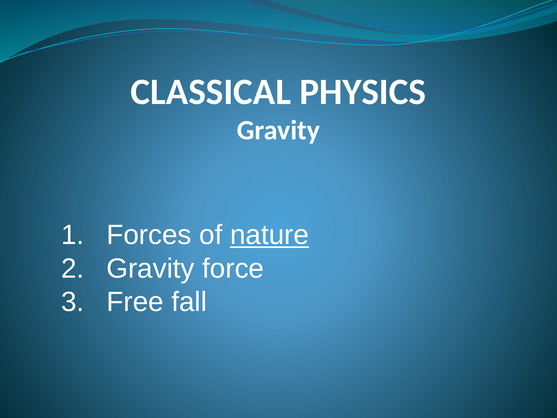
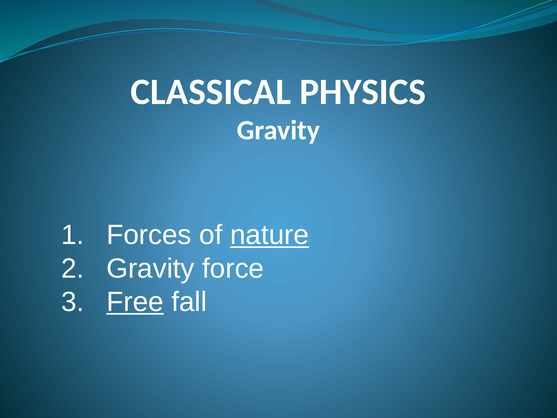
Free underline: none -> present (135, 302)
